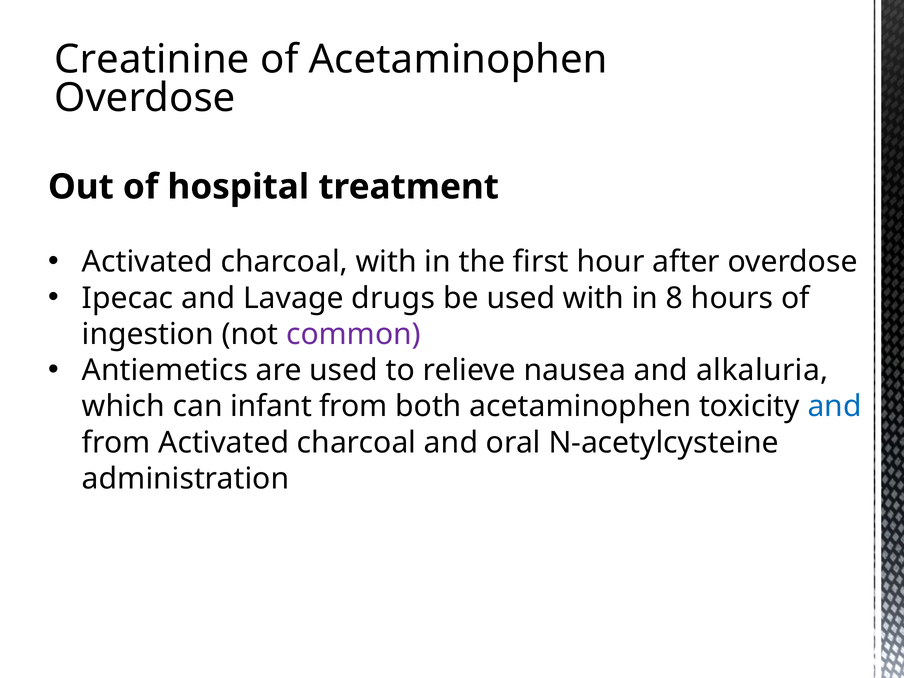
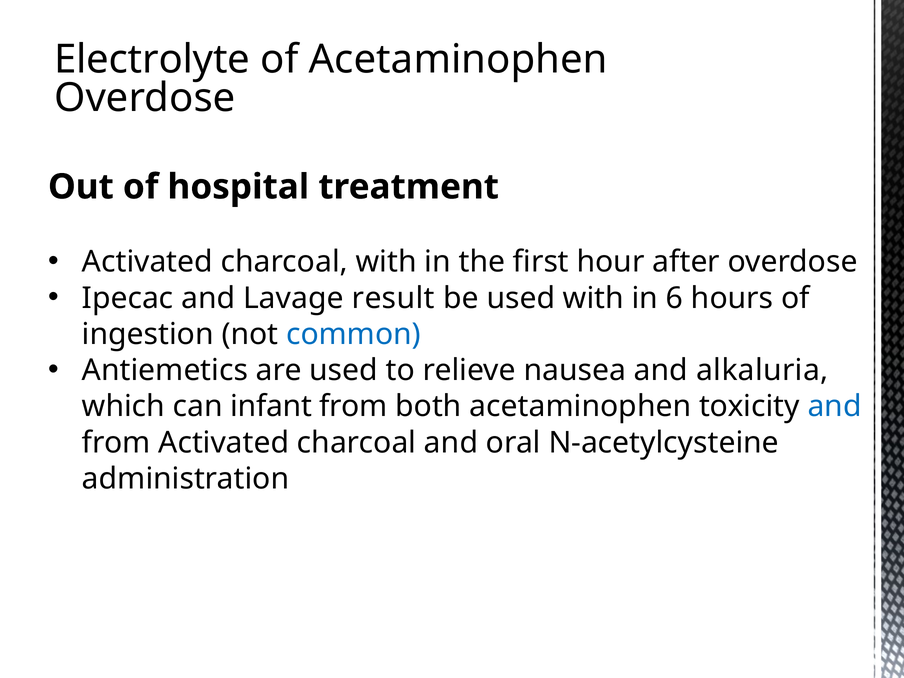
Creatinine: Creatinine -> Electrolyte (152, 59)
drugs: drugs -> result (393, 298)
8: 8 -> 6 (675, 298)
common colour: purple -> blue (354, 334)
